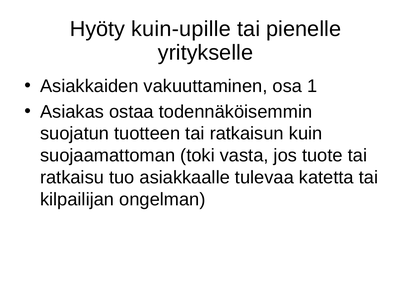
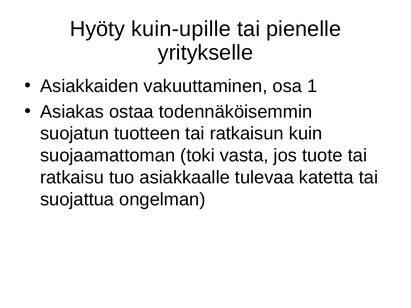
kilpailijan: kilpailijan -> suojattua (77, 200)
